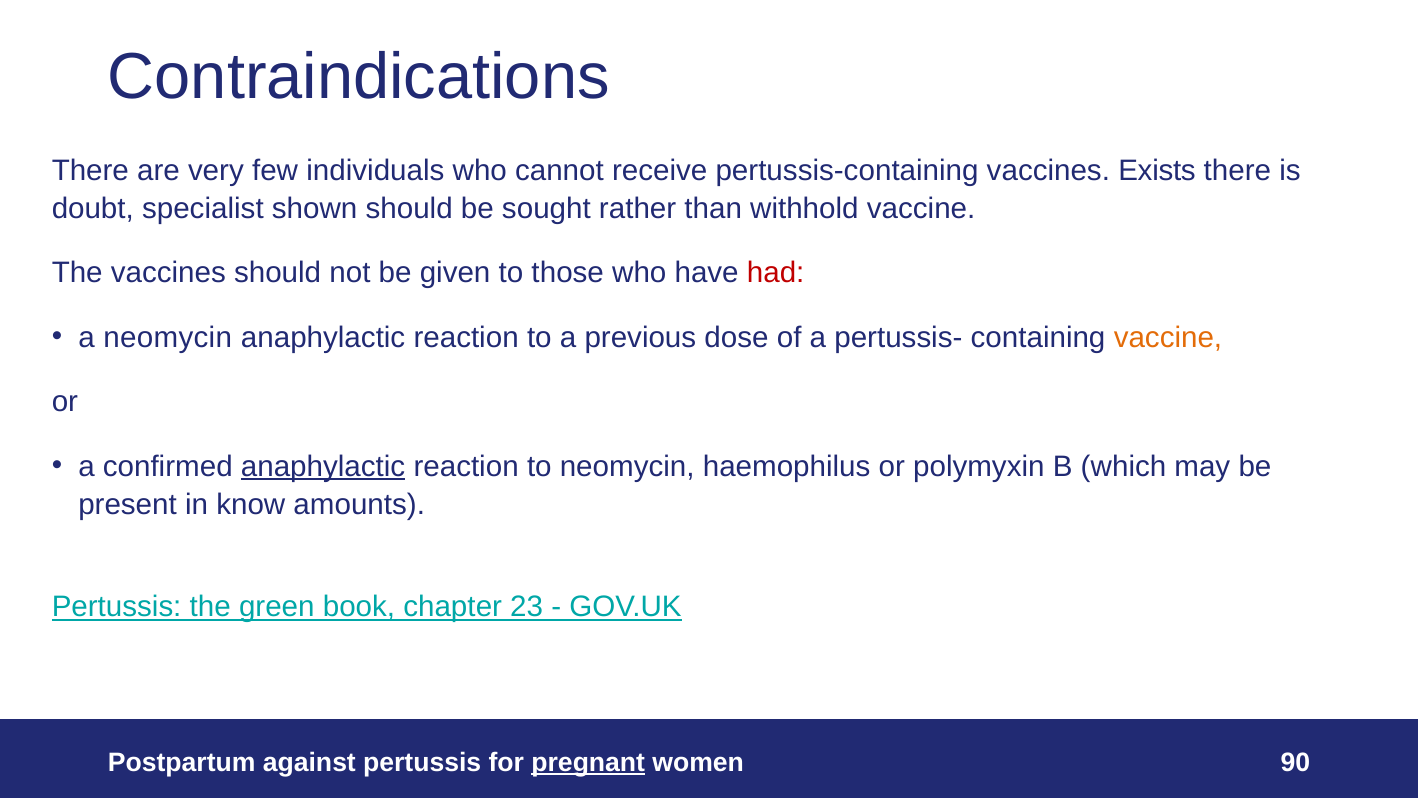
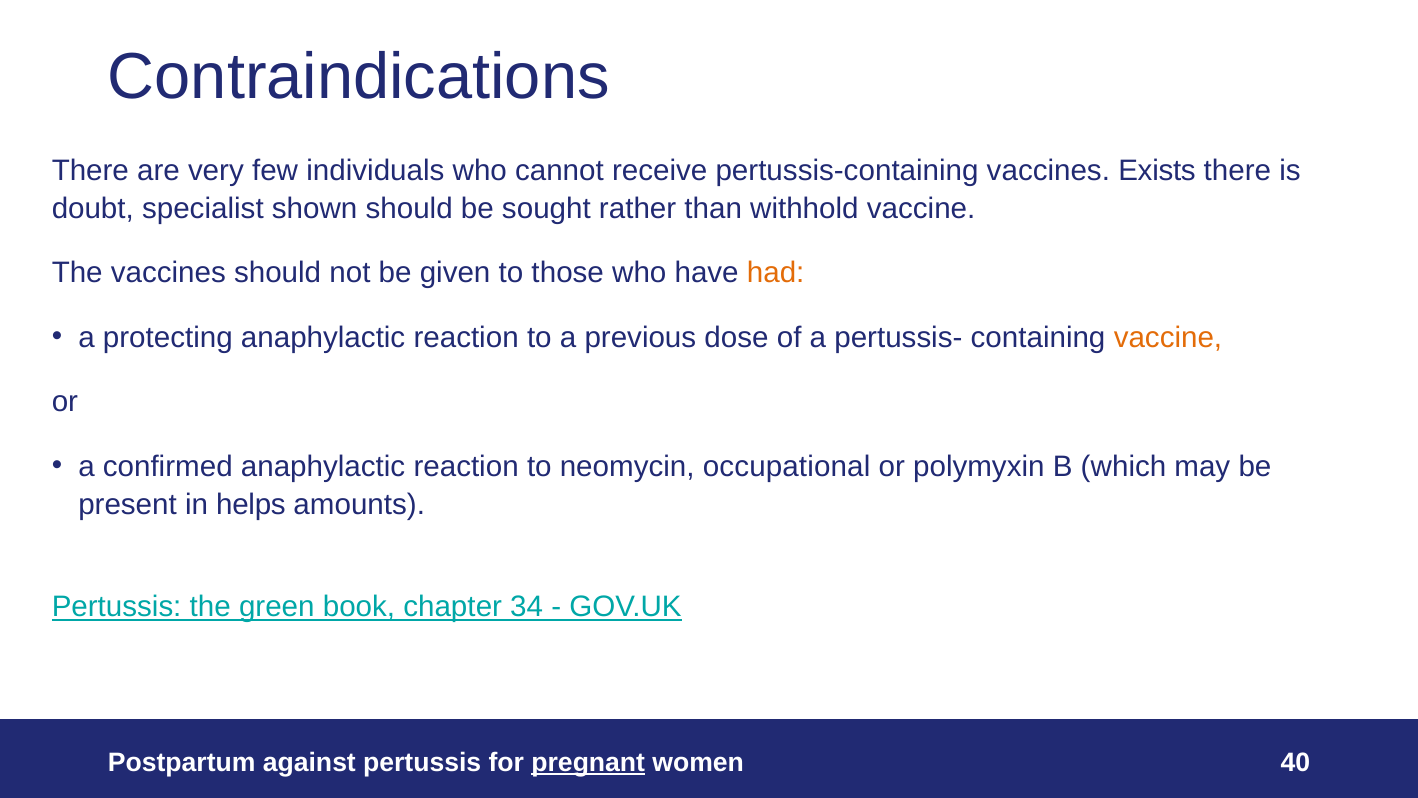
had colour: red -> orange (776, 273)
a neomycin: neomycin -> protecting (168, 337)
anaphylactic underline: present -> none (323, 466)
haemophilus: haemophilus -> occupational (787, 466)
know: know -> helps (251, 504)
23: 23 -> 34 (527, 607)
90: 90 -> 40 (1295, 762)
